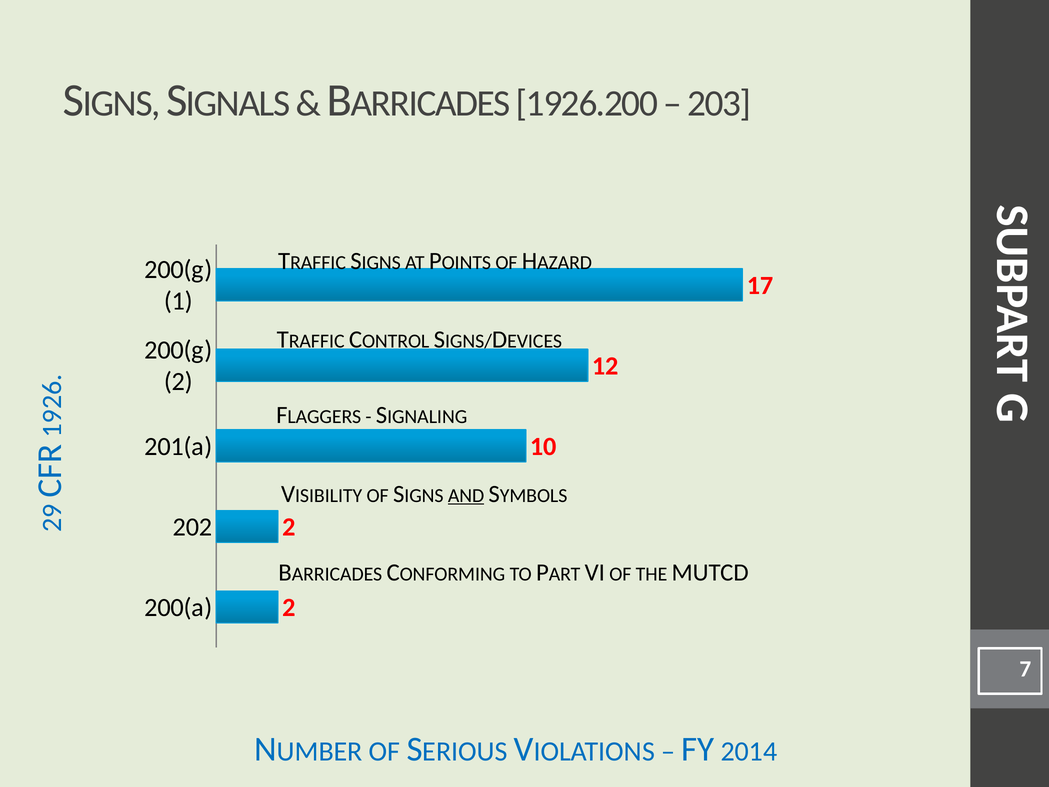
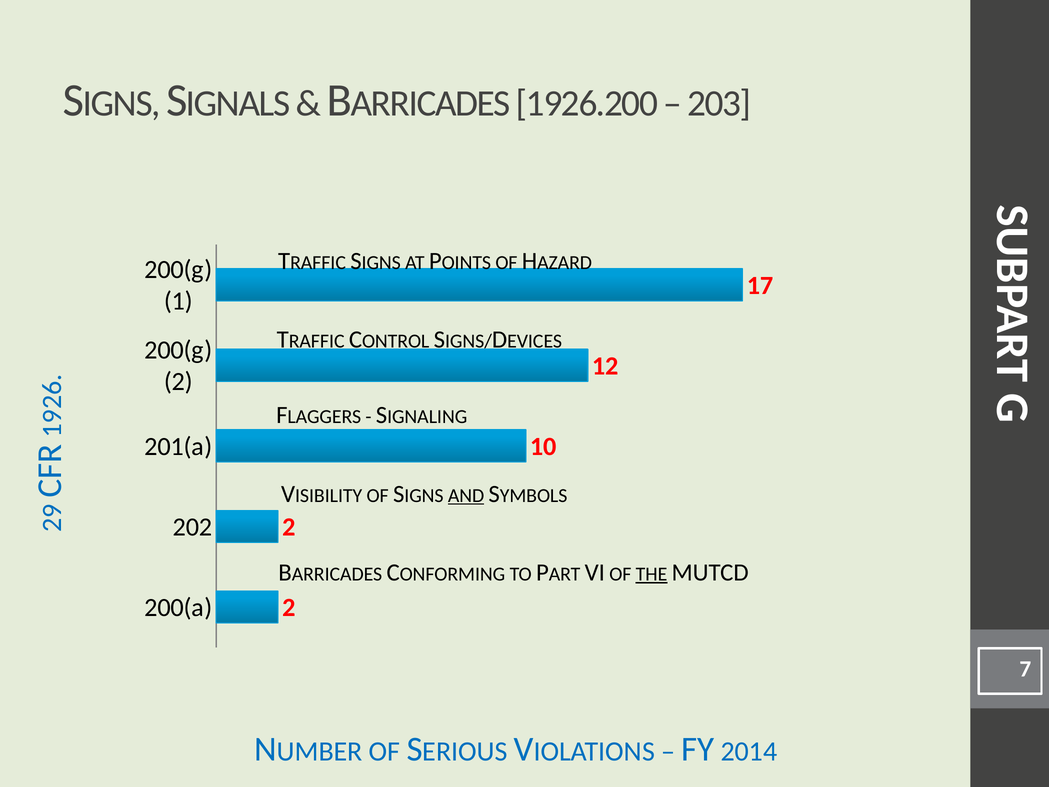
THE underline: none -> present (652, 574)
